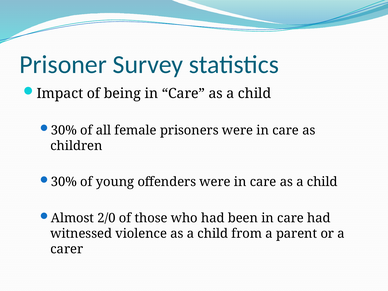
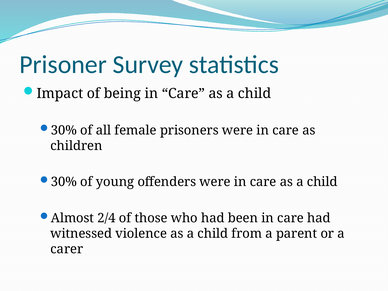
2/0: 2/0 -> 2/4 (107, 218)
